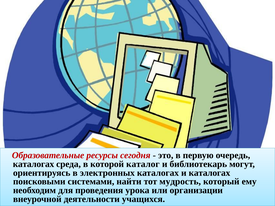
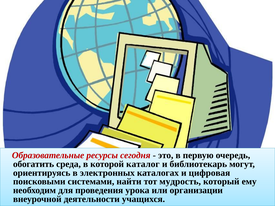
каталогах: каталогах -> обогатить (34, 164)
и каталогах: каталогах -> цифровая (209, 173)
